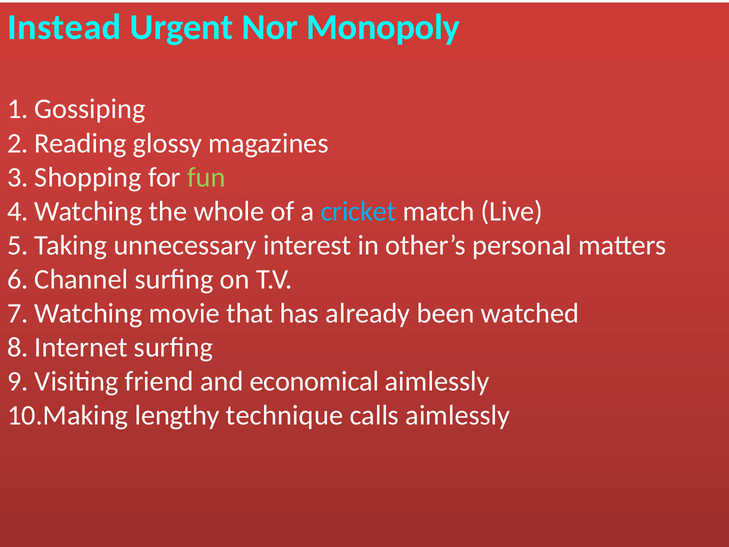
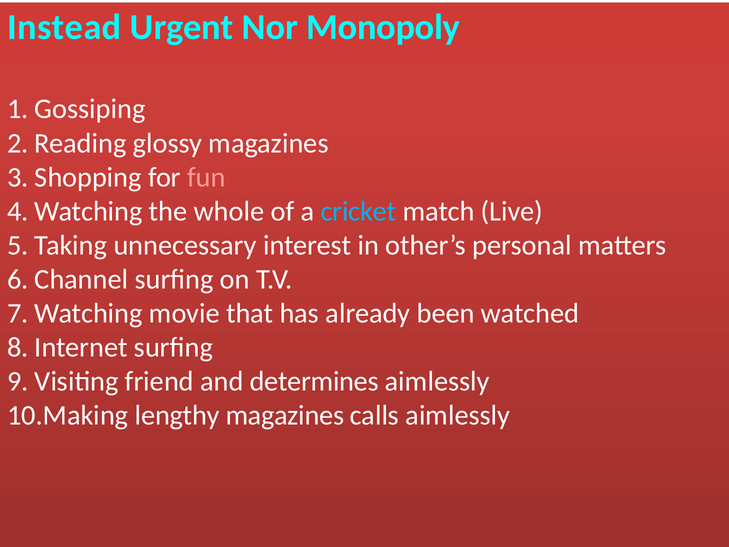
fun colour: light green -> pink (206, 177)
economical: economical -> determines (314, 381)
lengthy technique: technique -> magazines (285, 415)
